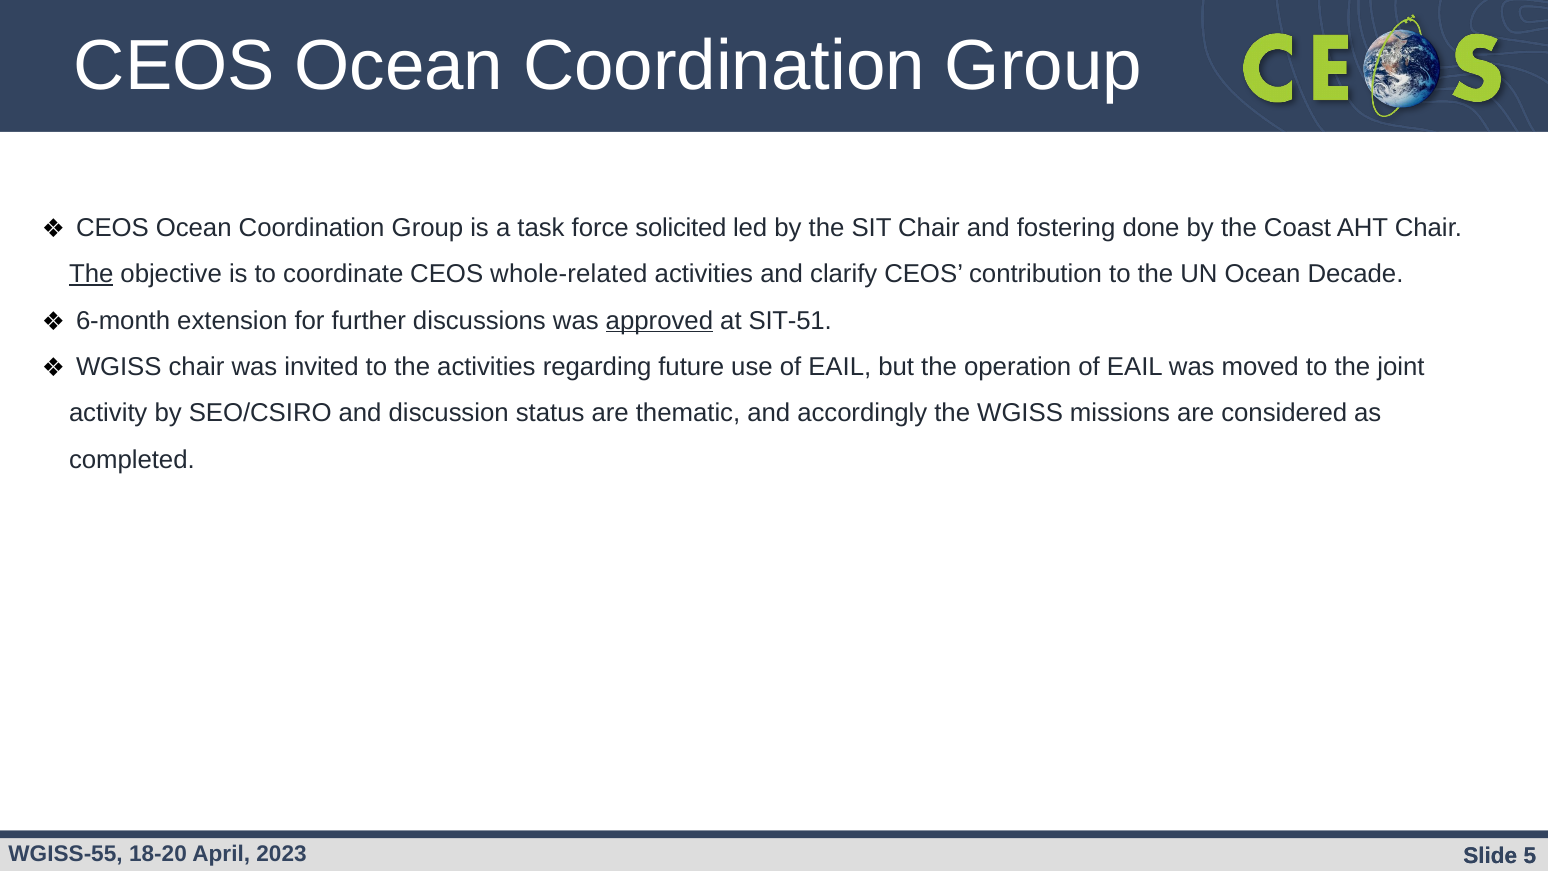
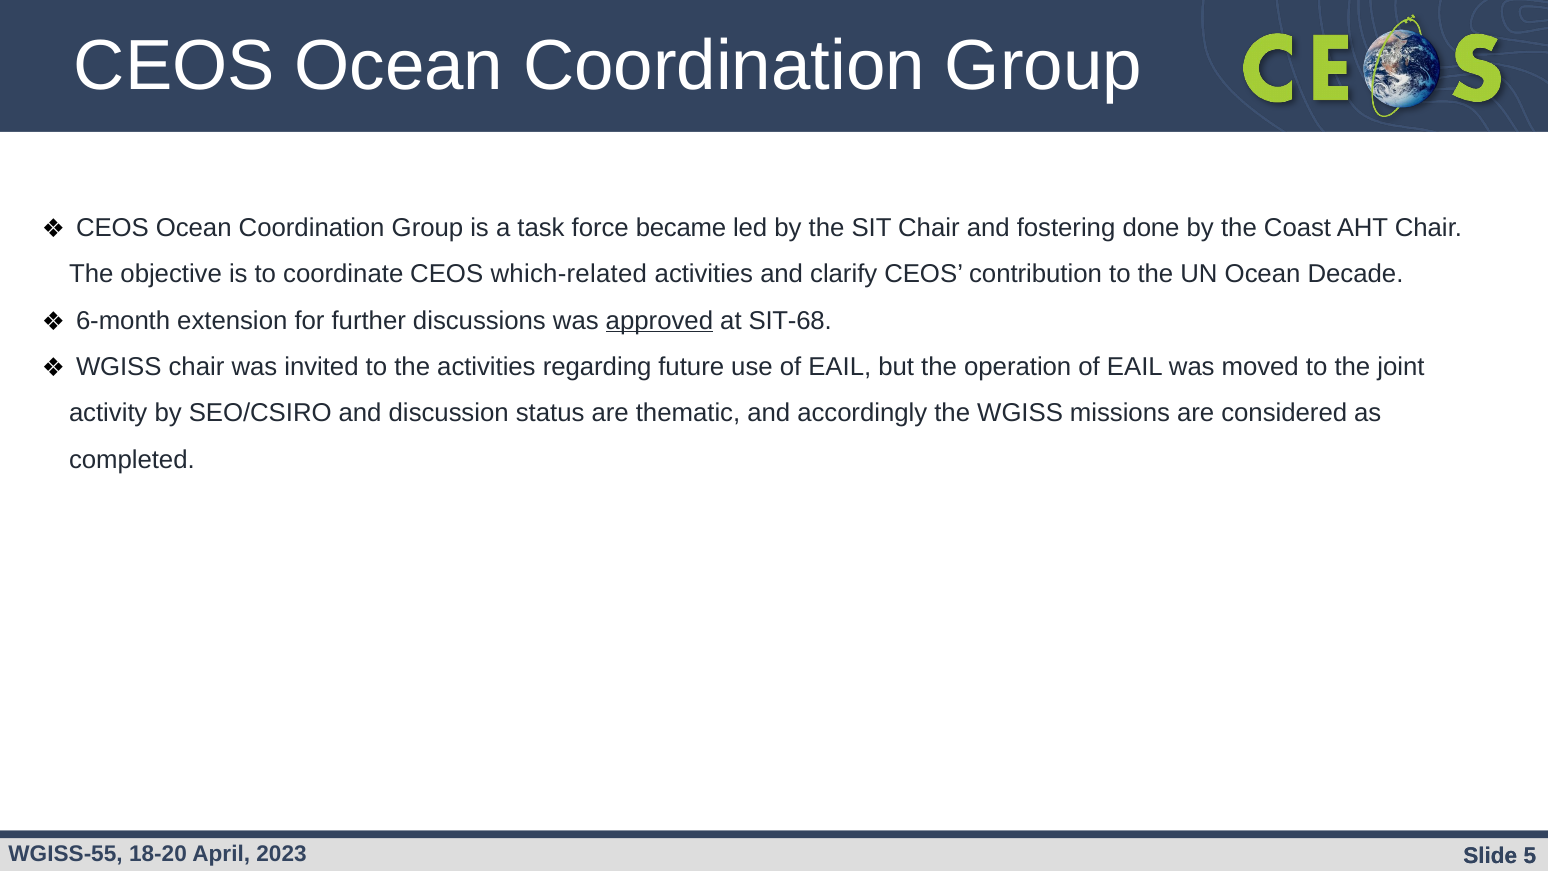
solicited: solicited -> became (681, 228)
The underline: present -> none (91, 274)
whole-related: whole-related -> which-related (569, 274)
SIT-51: SIT-51 -> SIT-68 (790, 320)
